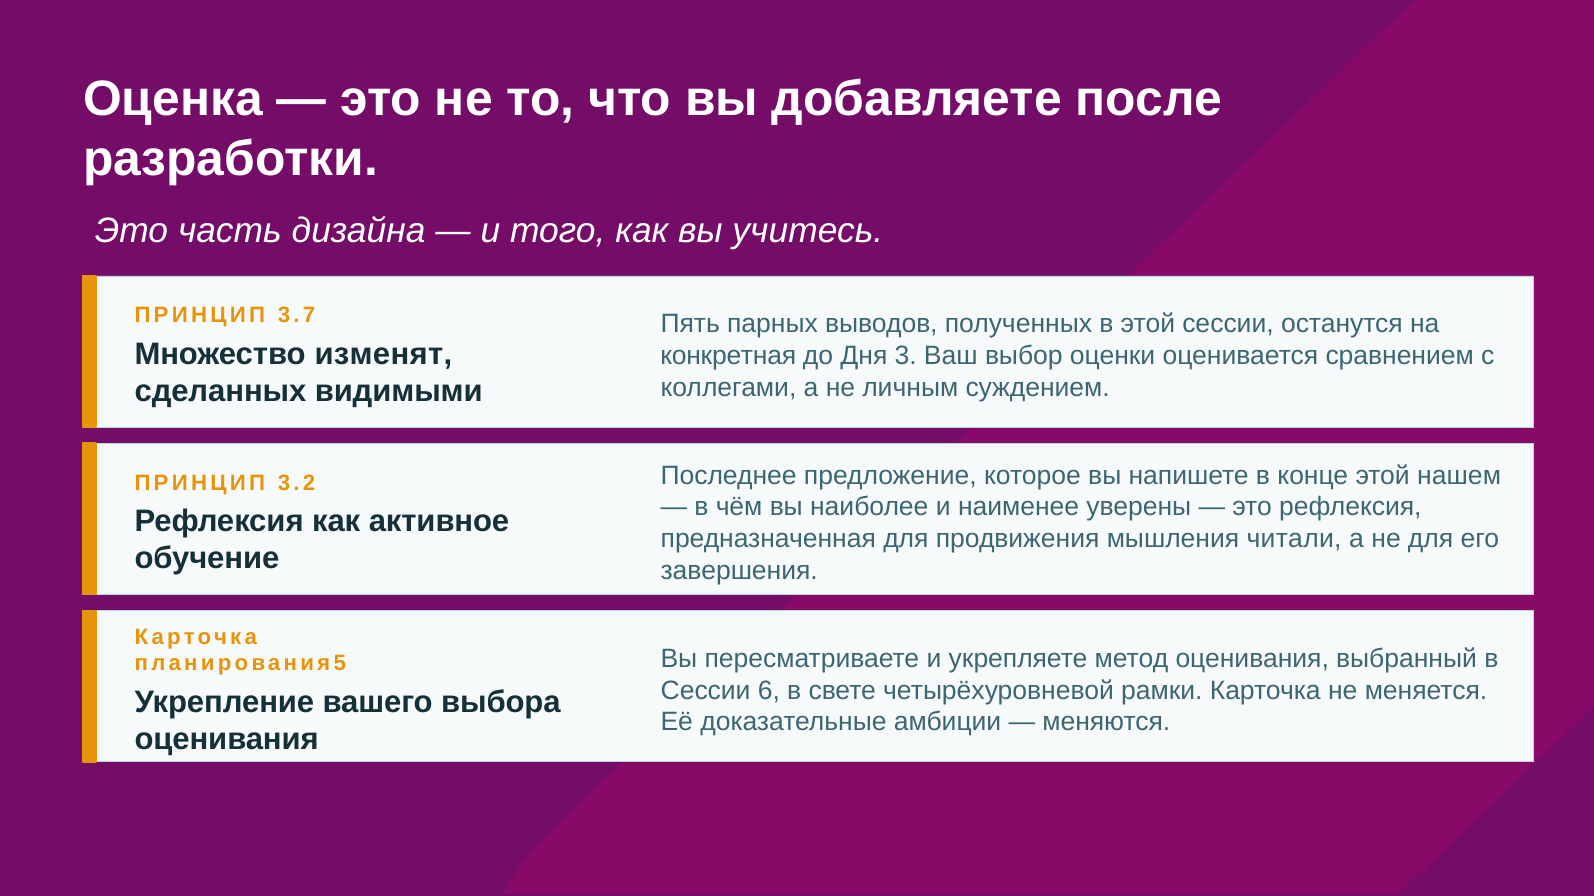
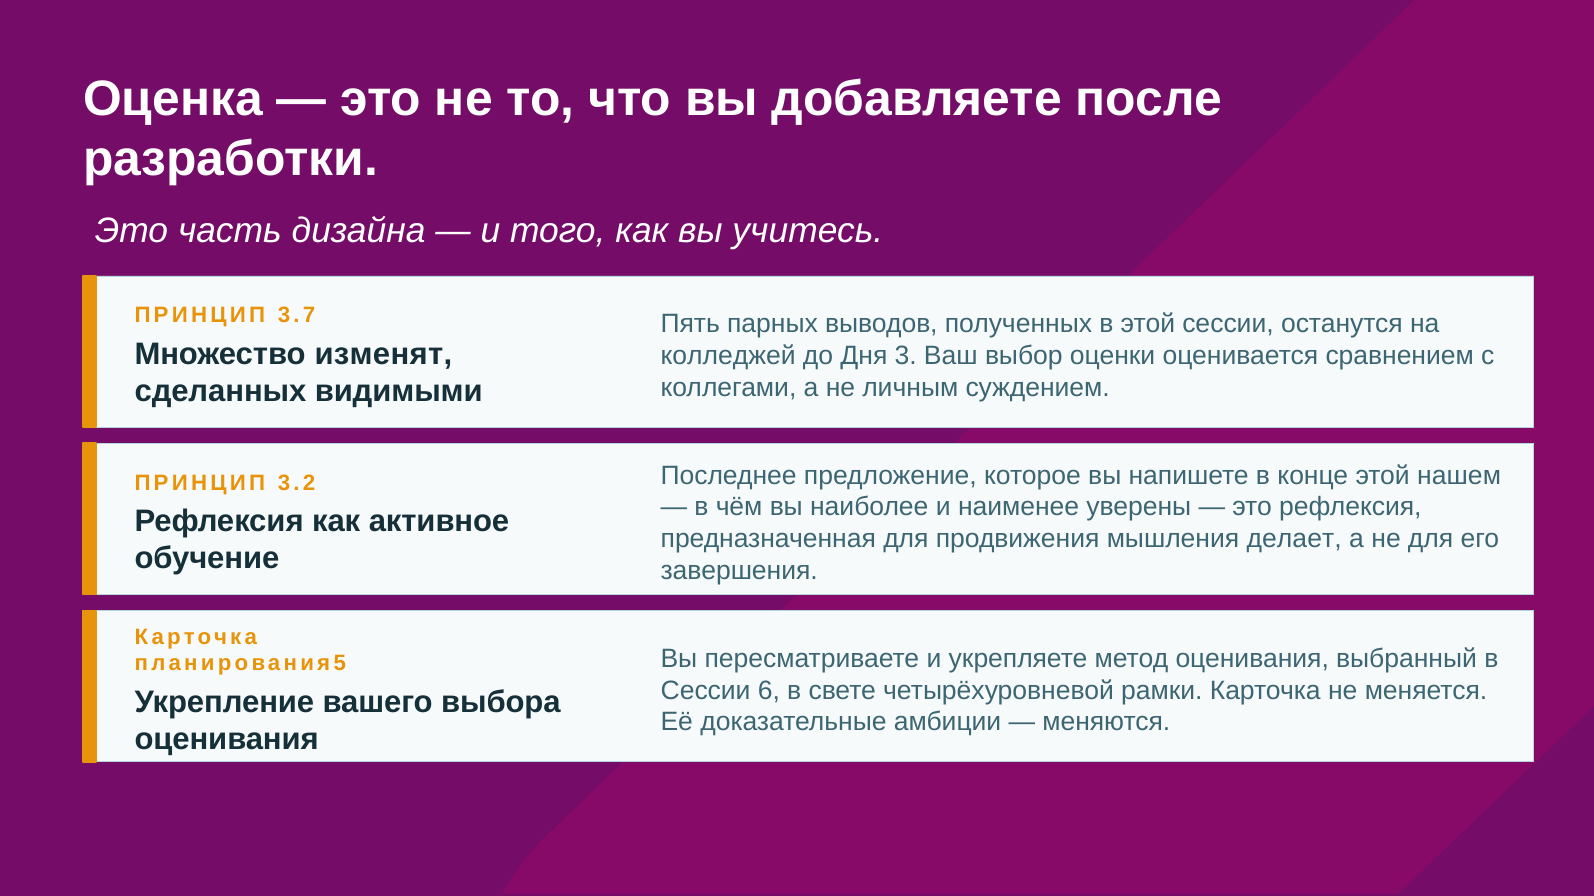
конкретная: конкретная -> колледжей (728, 356)
читали: читали -> делает (1294, 539)
